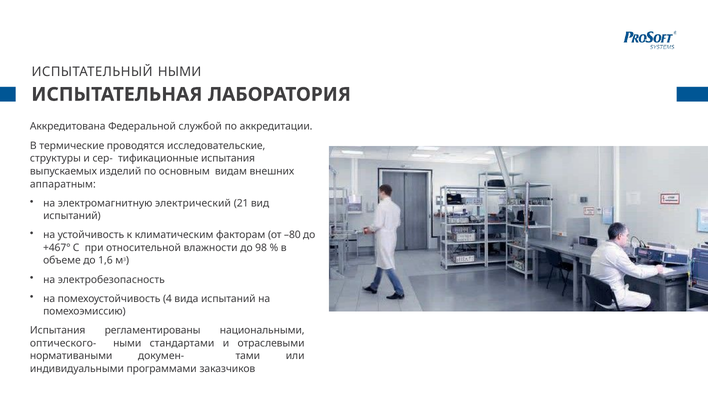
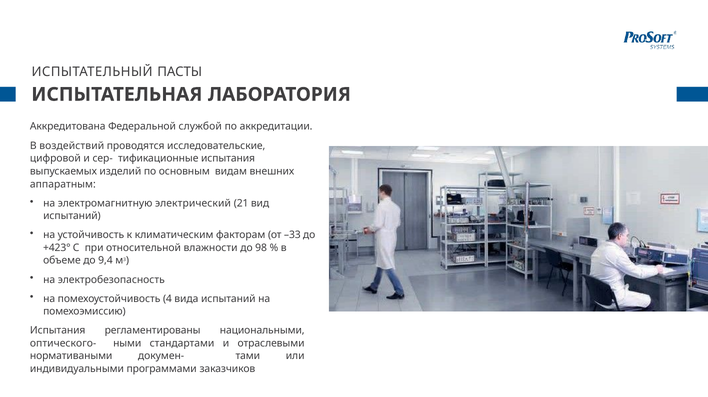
ИСПЫТАТЕЛЬНЫЙ НЫМИ: НЫМИ -> ПАСТЫ (180, 72)
термические: термические -> воздействий (72, 146)
структуры: структуры -> цифровой (55, 159)
–80: –80 -> –33 (292, 235)
+467°: +467° -> +423° (57, 248)
1,6: 1,6 -> 9,4 (105, 261)
